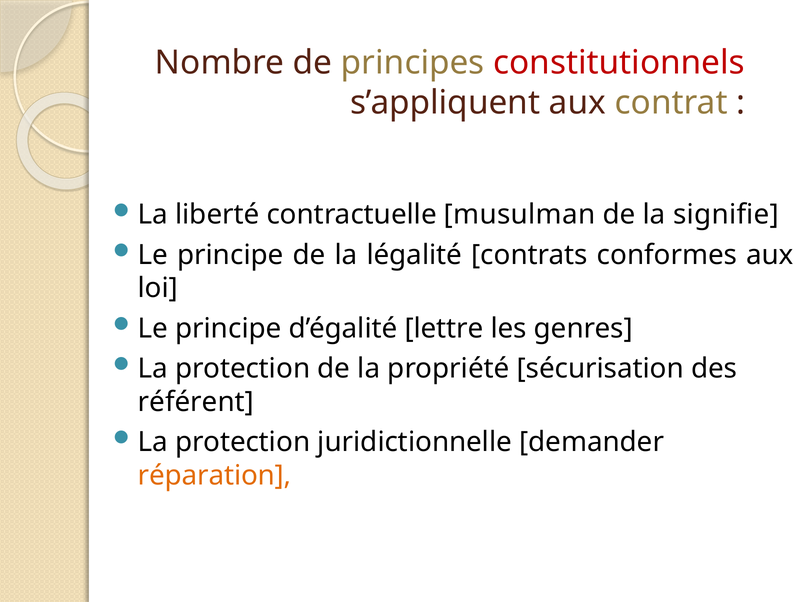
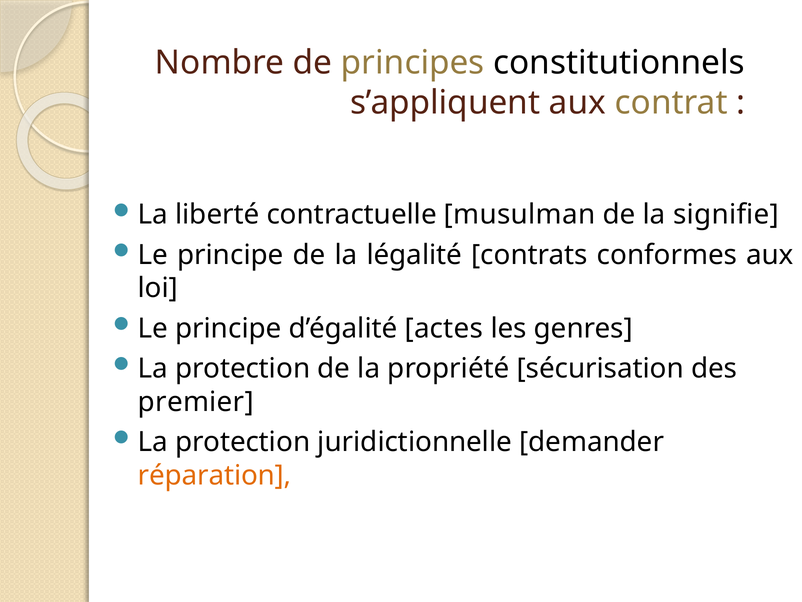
constitutionnels colour: red -> black (619, 62)
lettre: lettre -> actes (444, 328)
référent: référent -> premier (196, 402)
